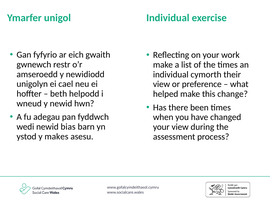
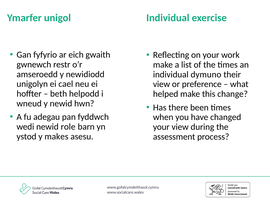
cymorth: cymorth -> dymuno (206, 74)
bias: bias -> role (68, 126)
